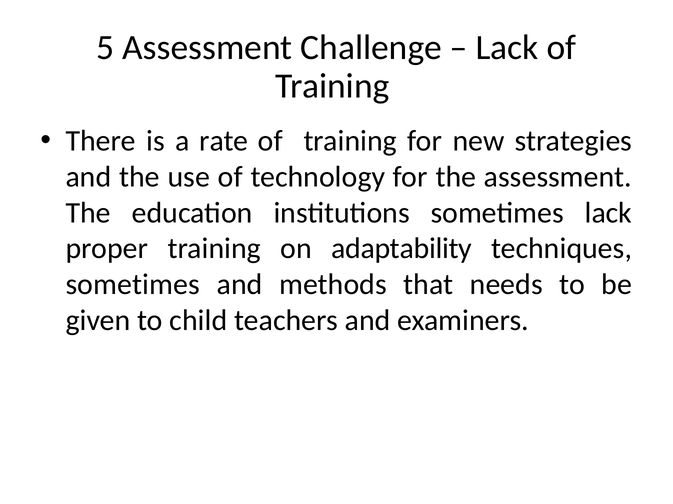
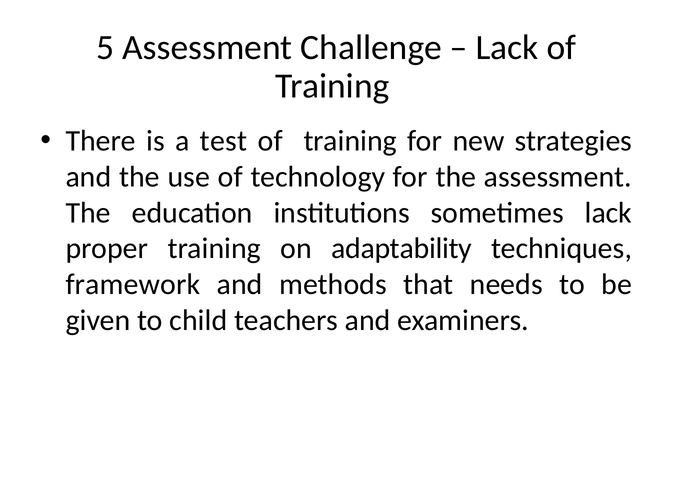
rate: rate -> test (224, 141)
sometimes: sometimes -> framework (133, 285)
